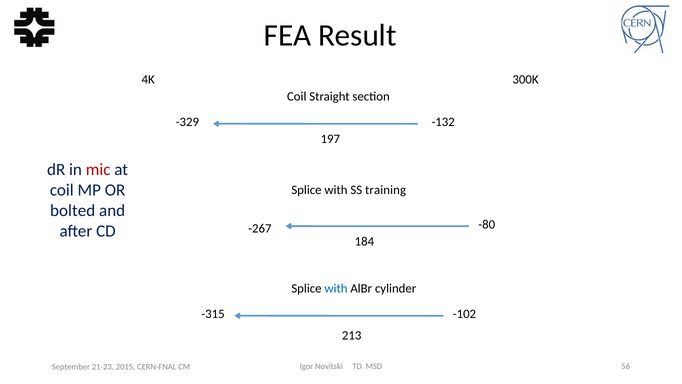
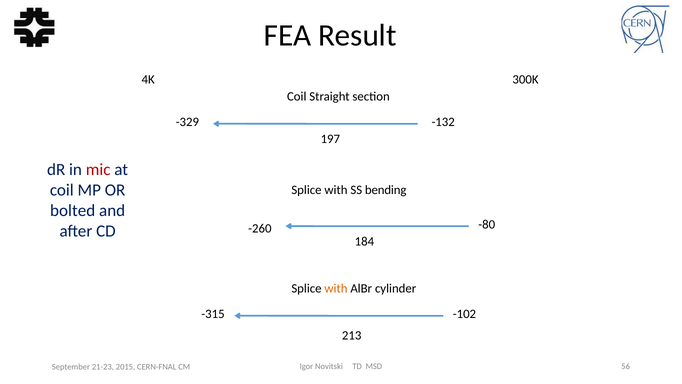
training: training -> bending (386, 190)
-267: -267 -> -260 (260, 228)
with colour: blue -> orange (336, 288)
